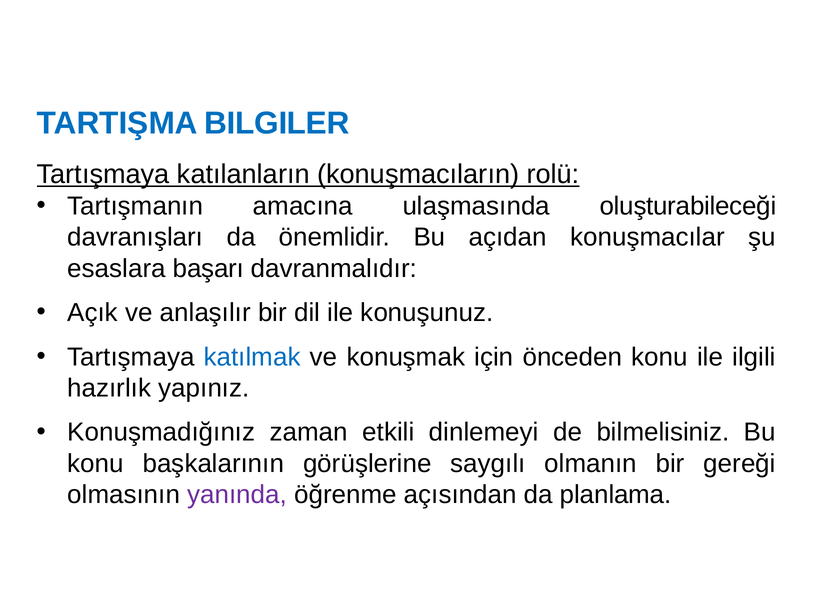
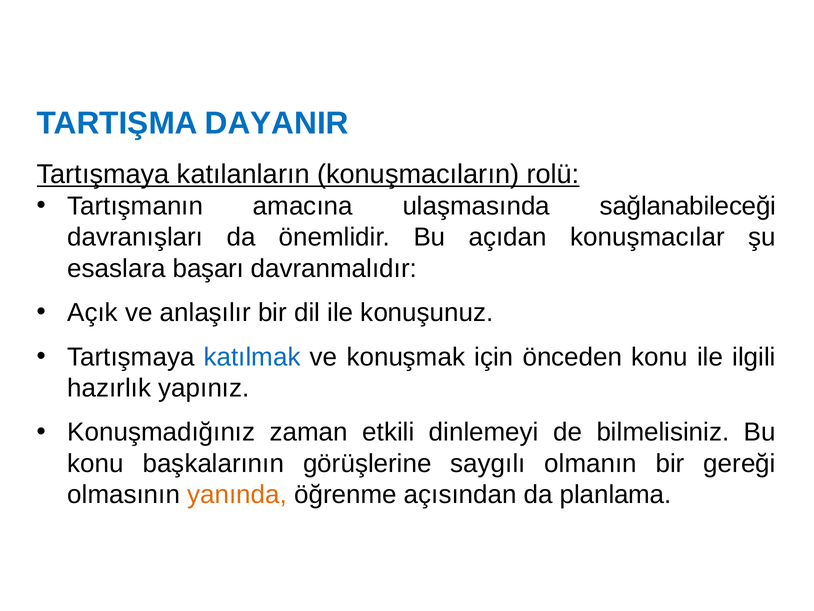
BILGILER: BILGILER -> DAYANIR (277, 123)
oluşturabileceği: oluşturabileceği -> sağlanabileceği (688, 206)
yanında colour: purple -> orange (237, 494)
